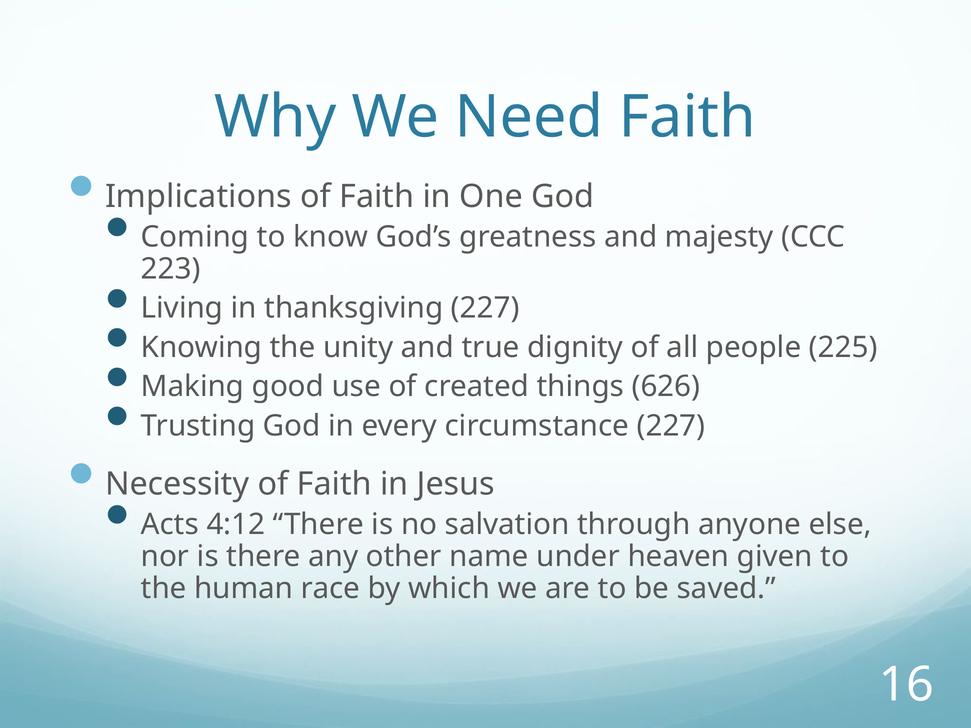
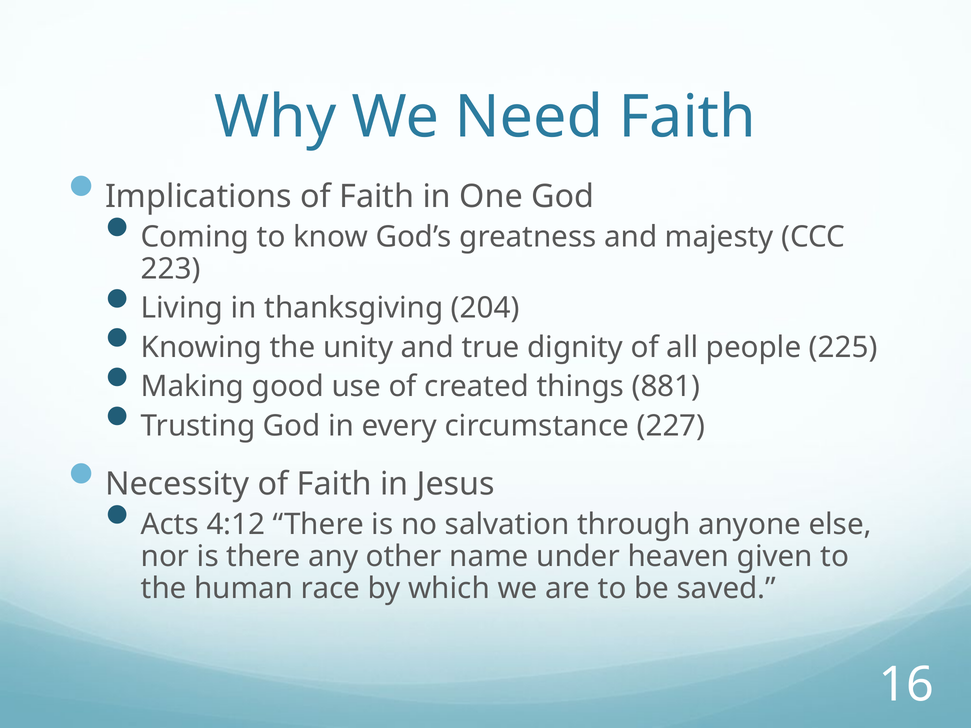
thanksgiving 227: 227 -> 204 (485, 308)
626: 626 -> 881 (666, 387)
